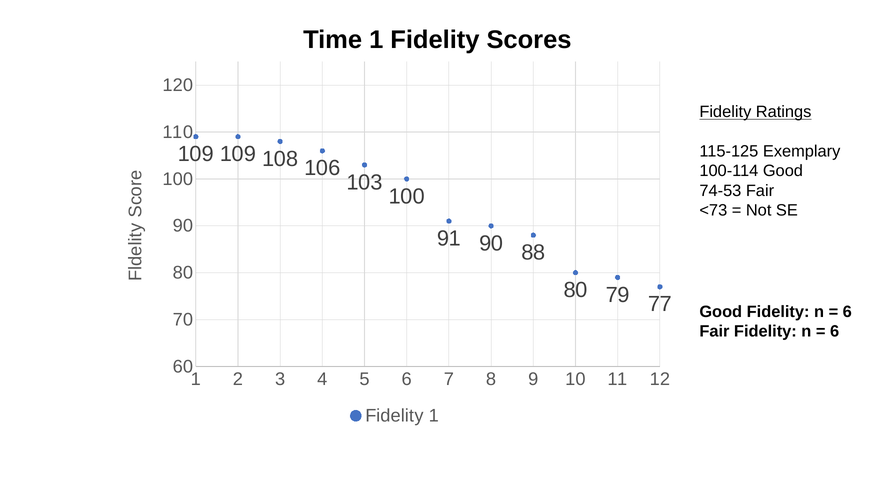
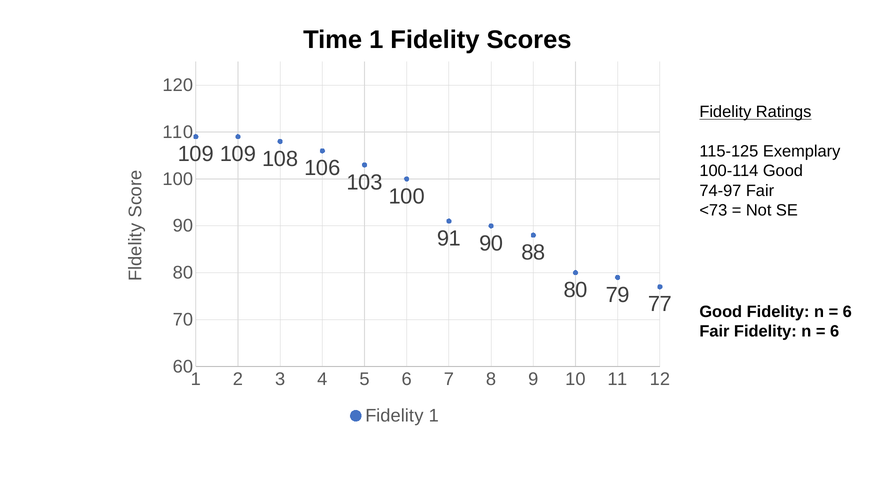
74-53: 74-53 -> 74-97 (720, 191)
